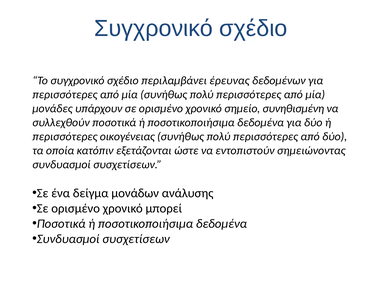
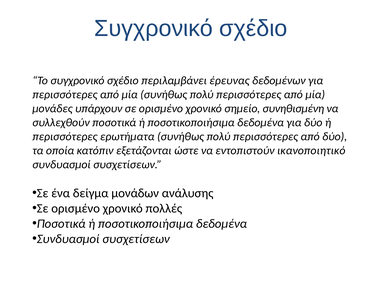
οικογένειας: οικογένειας -> ερωτήματα (127, 137)
σημειώνοντας: σημειώνοντας -> ικανοποιητικό (311, 151)
μπορεί: μπορεί -> πολλές (164, 209)
